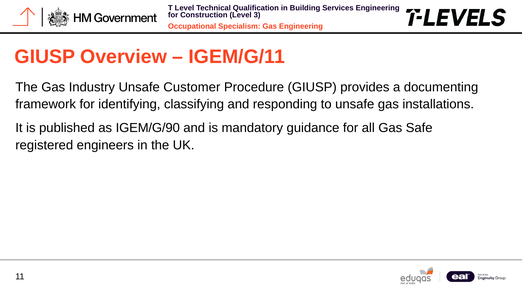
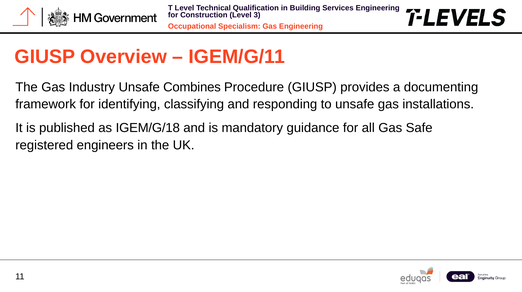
Customer: Customer -> Combines (192, 87)
IGEM/G/90: IGEM/G/90 -> IGEM/G/18 (148, 128)
